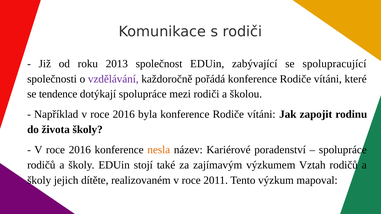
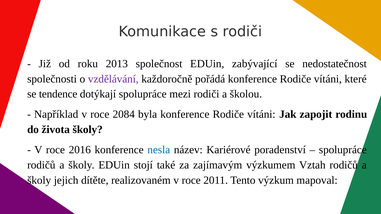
spolupracující: spolupracující -> nedostatečnost (335, 64)
Například v roce 2016: 2016 -> 2084 (124, 115)
nesla colour: orange -> blue (159, 150)
